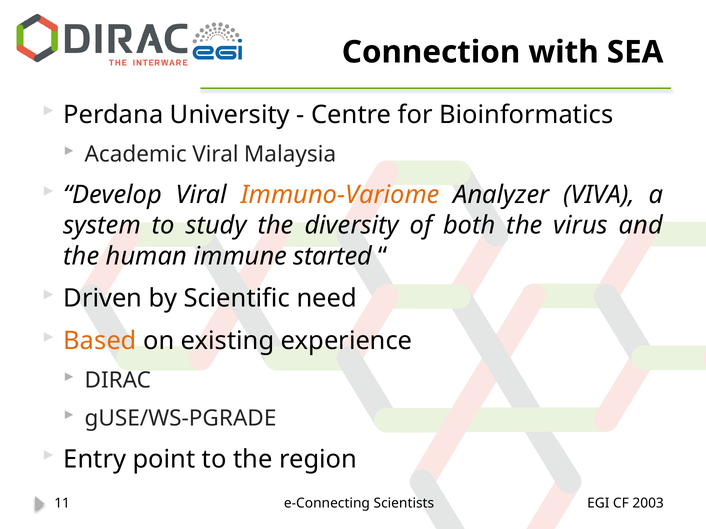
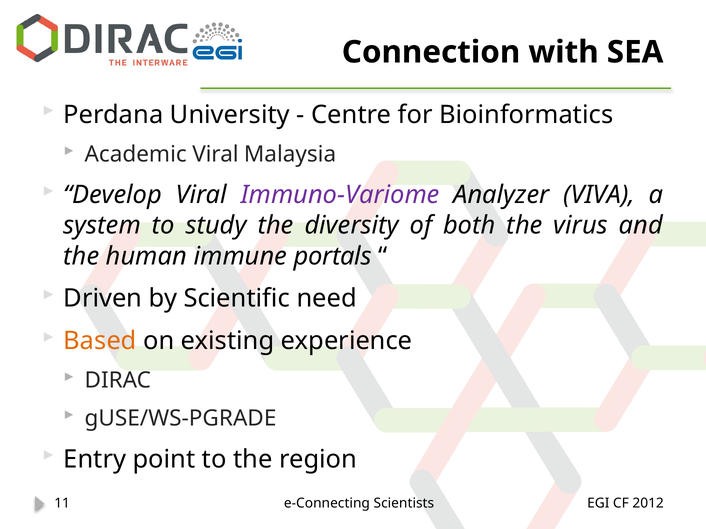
Immuno-Variome colour: orange -> purple (340, 195)
started: started -> portals (333, 256)
2003: 2003 -> 2012 (648, 503)
